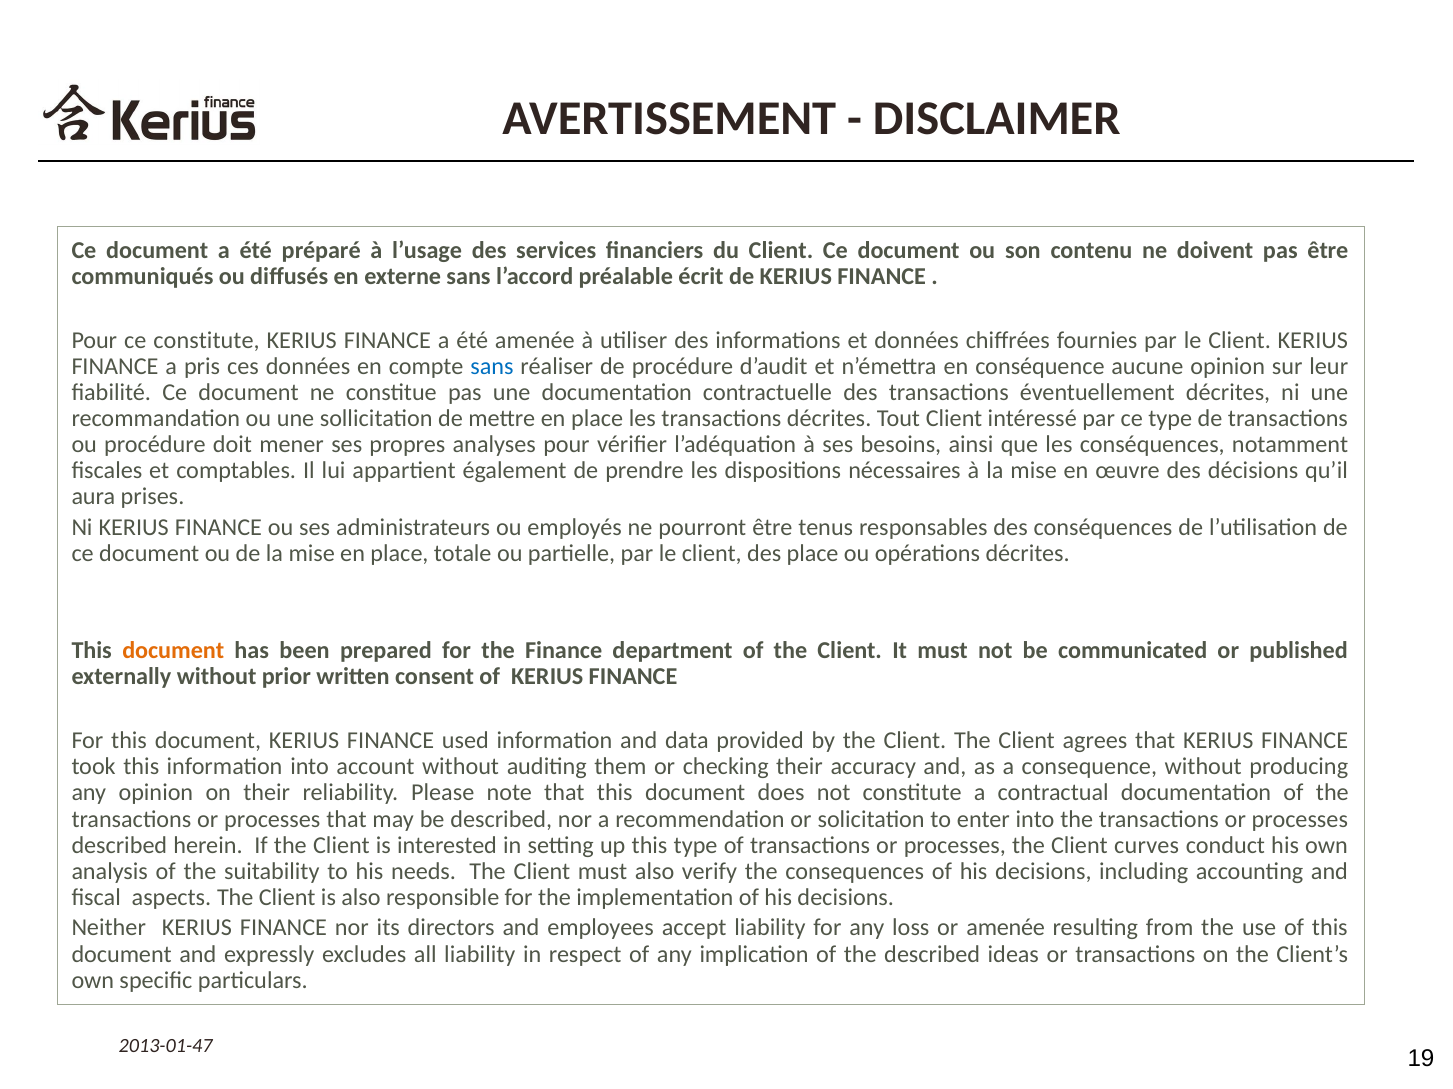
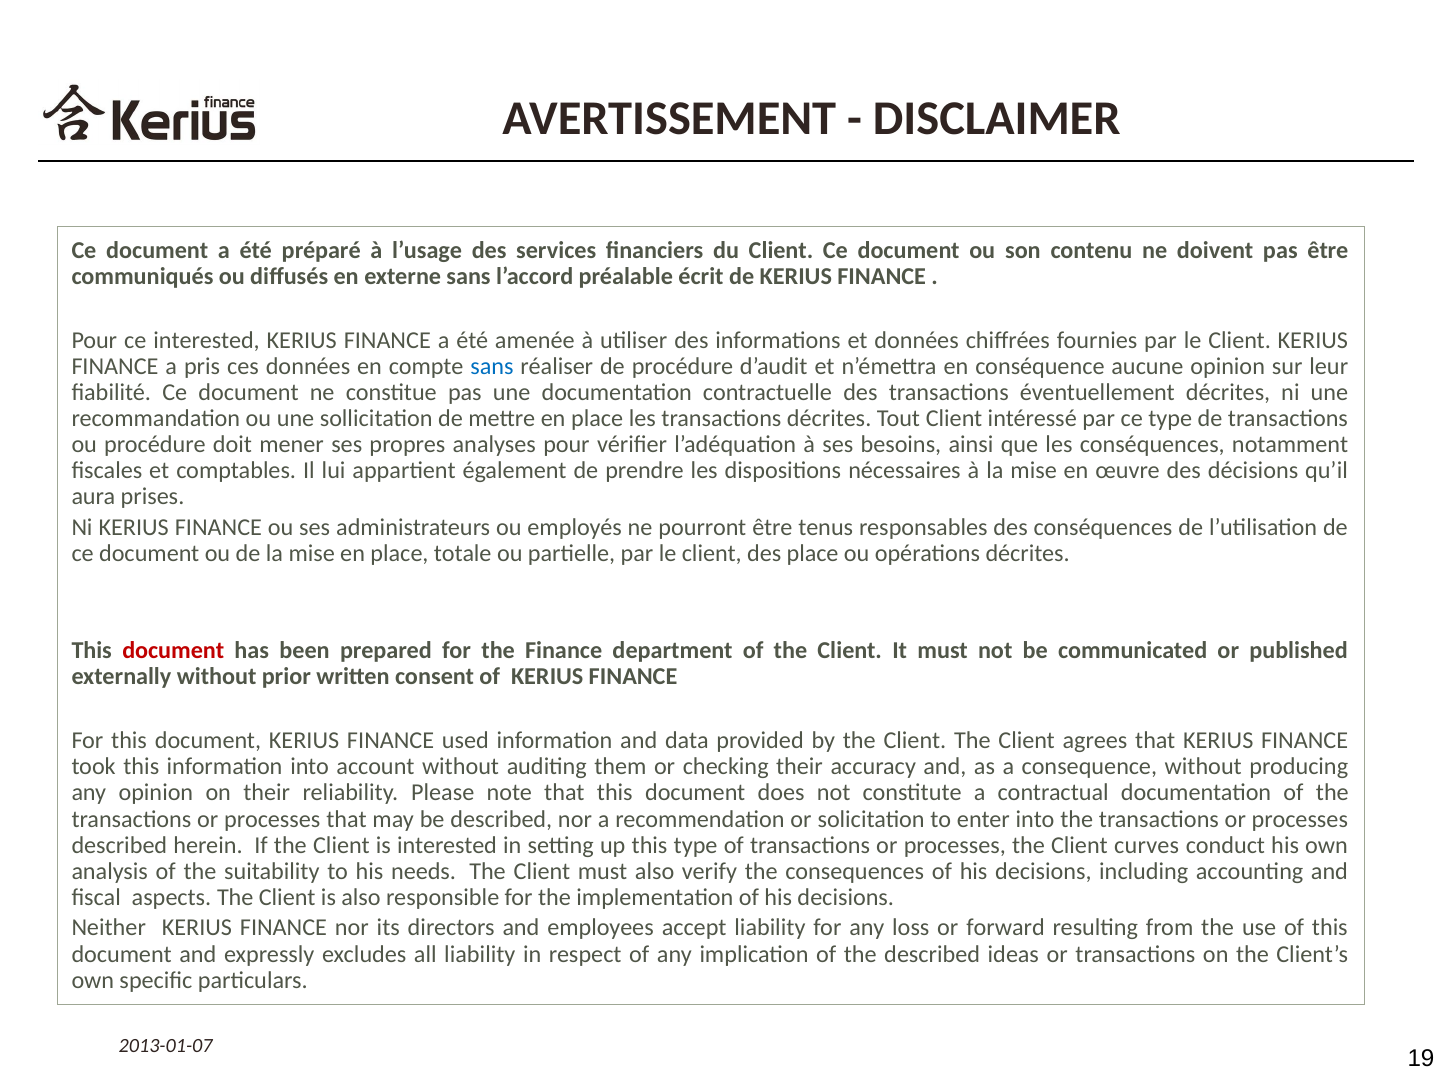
ce constitute: constitute -> interested (207, 340)
document colour: orange -> red (173, 651)
or amenée: amenée -> forward (1006, 929)
2013-01-47: 2013-01-47 -> 2013-01-07 (166, 1047)
